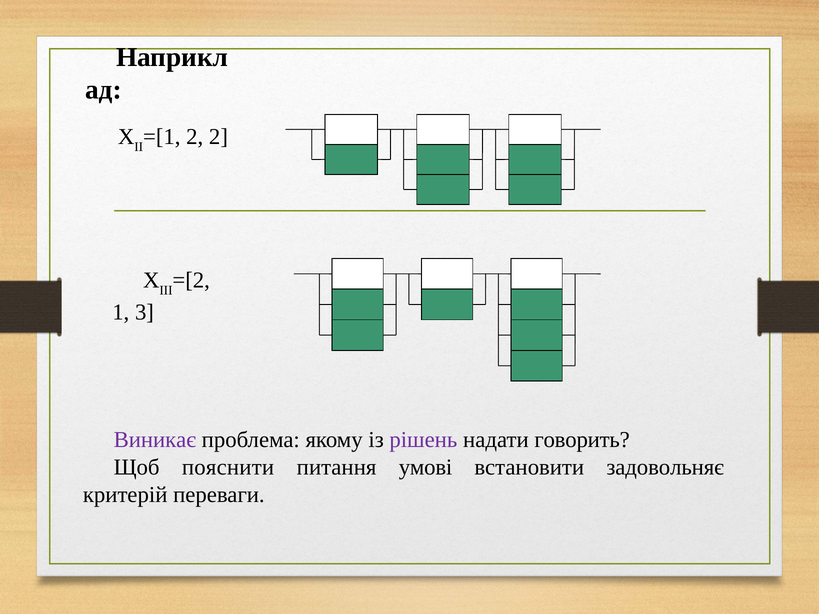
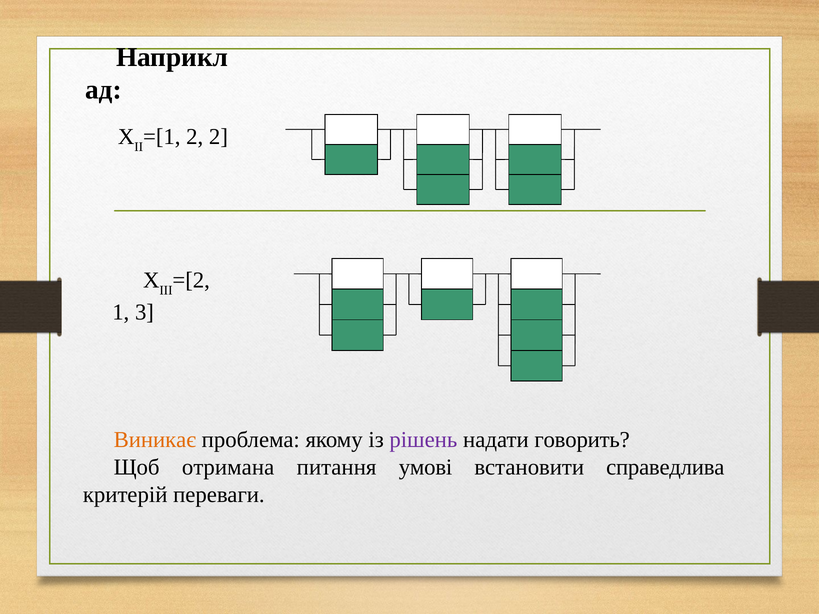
Виникає colour: purple -> orange (155, 440)
пояснити: пояснити -> отримана (228, 467)
задовольняє: задовольняє -> справедлива (665, 467)
